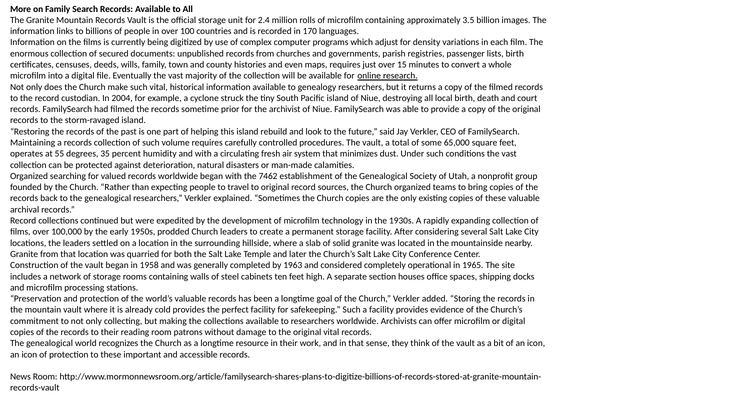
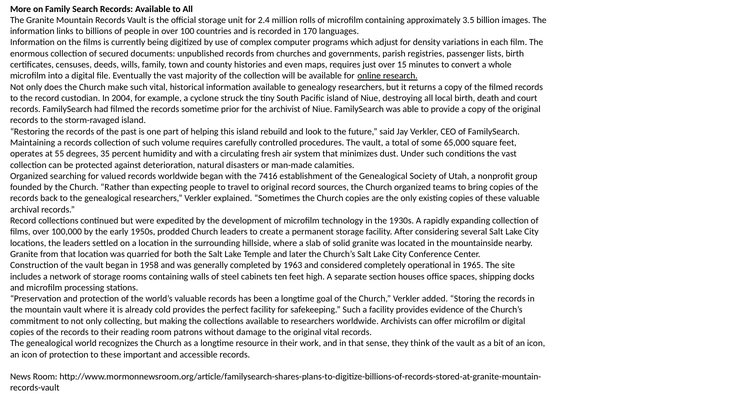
7462: 7462 -> 7416 (268, 176)
